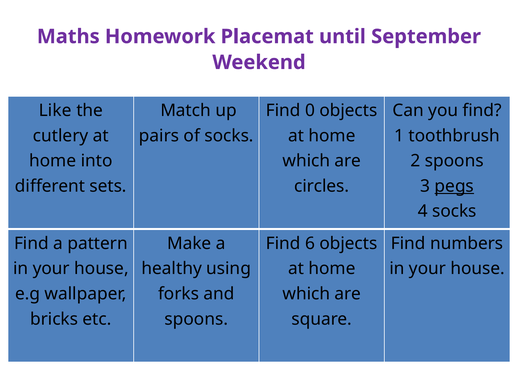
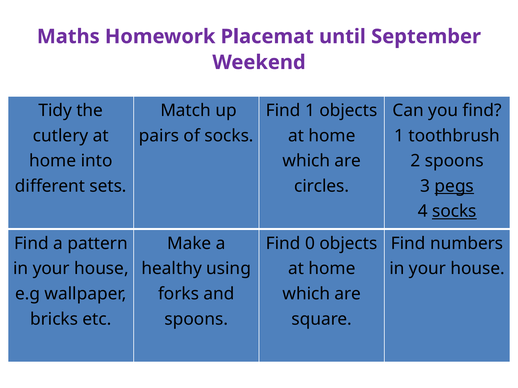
Like: Like -> Tidy (55, 111)
0: 0 -> 1 (310, 111)
socks underline: none -> present (454, 212)
6: 6 -> 0 (310, 244)
